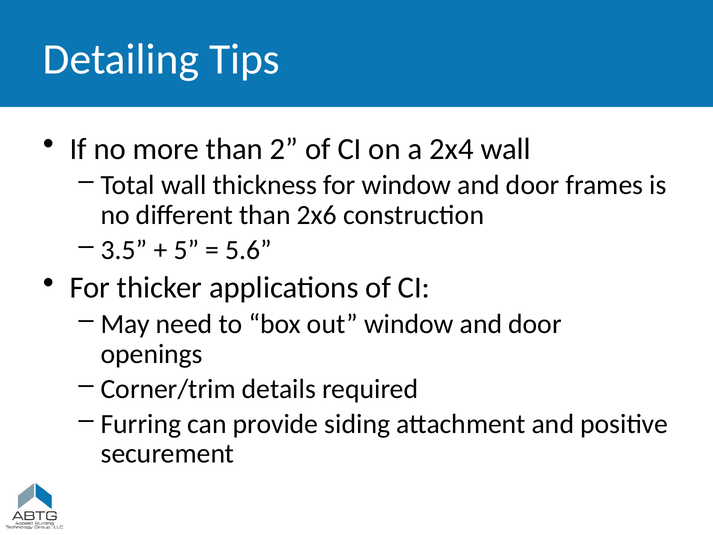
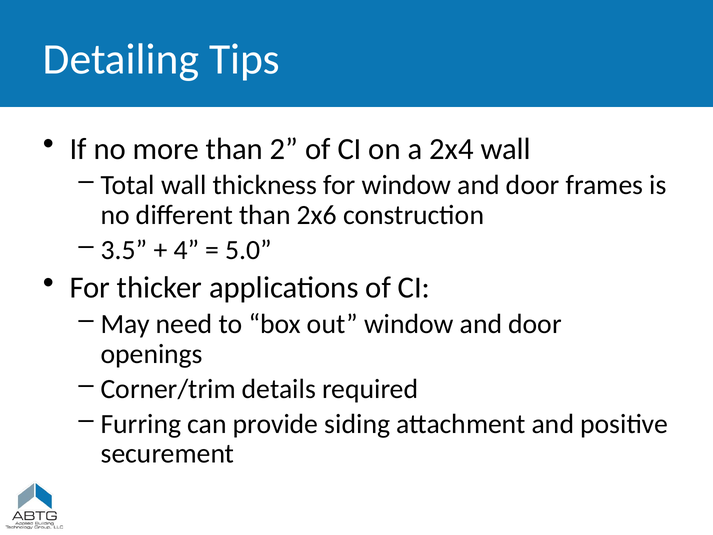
5: 5 -> 4 (186, 250)
5.6: 5.6 -> 5.0 (249, 250)
